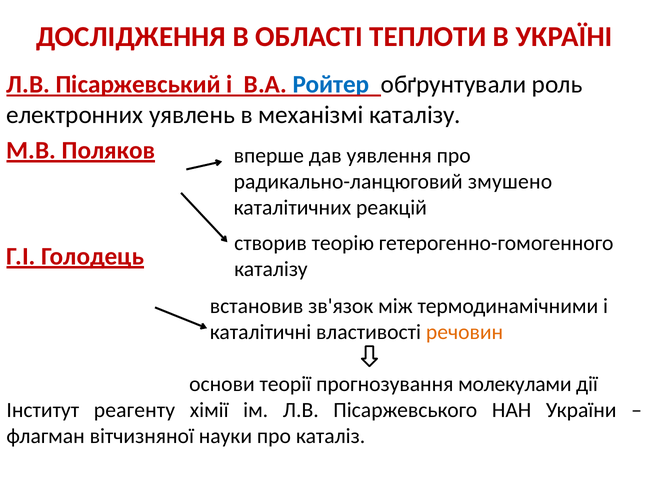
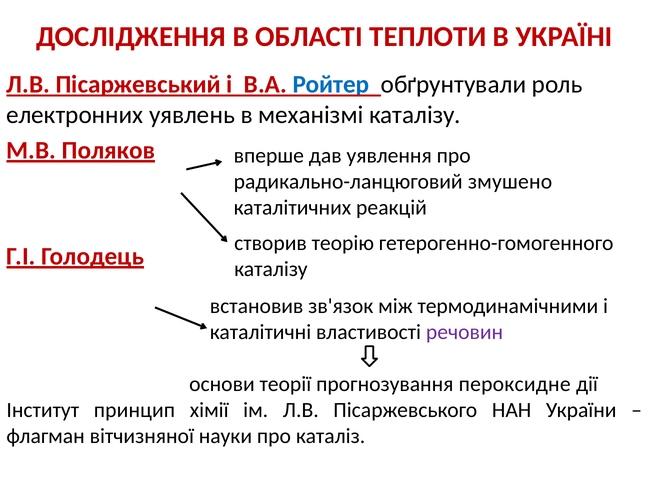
речовин colour: orange -> purple (465, 332)
молекулами: молекулами -> пероксидне (515, 384)
реагенту: реагенту -> принцип (134, 410)
